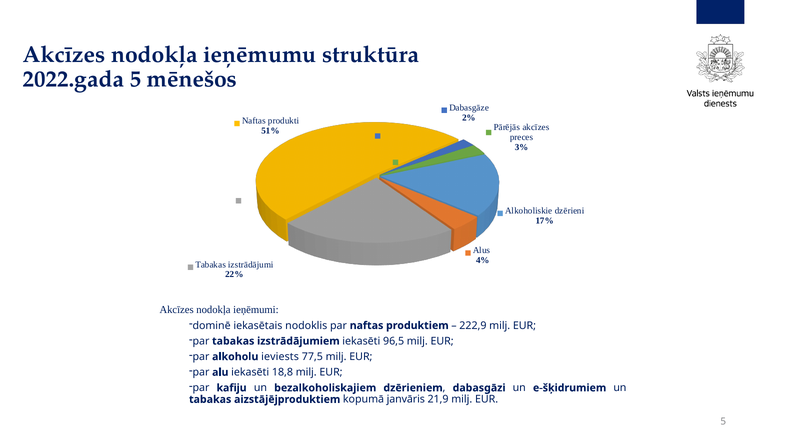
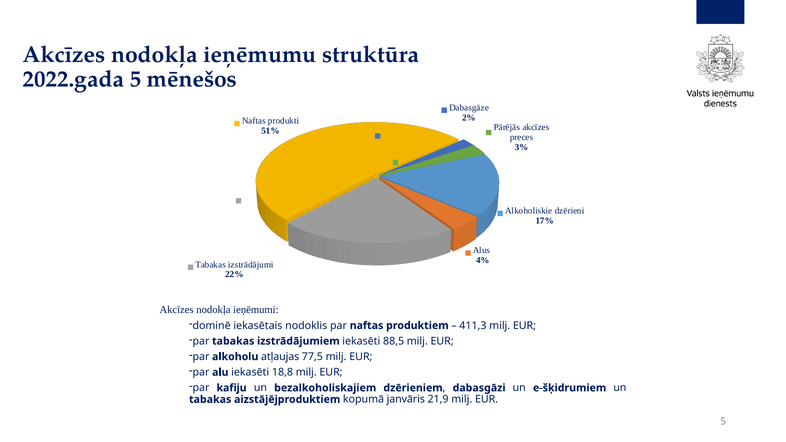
222,9: 222,9 -> 411,3 (473, 326)
96,5: 96,5 -> 88,5 (394, 341)
ieviests: ieviests -> atļaujas (280, 357)
